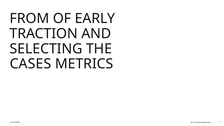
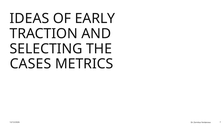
FROM: FROM -> IDEAS (29, 18)
